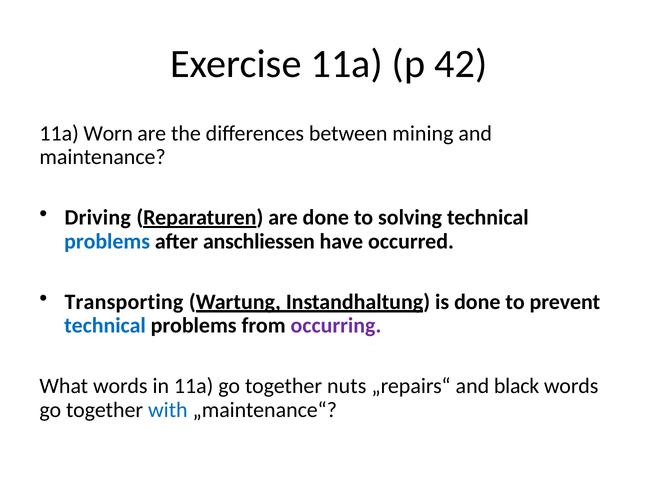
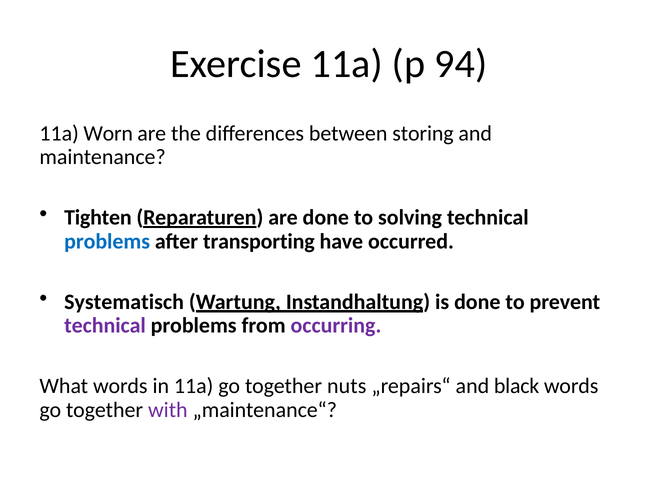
42: 42 -> 94 (461, 64)
mining: mining -> storing (423, 133)
Driving: Driving -> Tighten (98, 217)
anschliessen: anschliessen -> transporting (259, 241)
Transporting: Transporting -> Systematisch (124, 302)
technical colour: blue -> purple (105, 325)
with colour: blue -> purple (168, 409)
